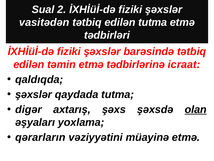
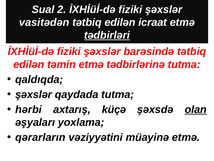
edilən tutma: tutma -> icraat (153, 22)
tədbirləri underline: none -> present (107, 35)
tədbirlərinə icraat: icraat -> tutma (184, 64)
digər: digər -> hərbi (28, 109)
axtarış şəxs: şəxs -> küçə (114, 109)
